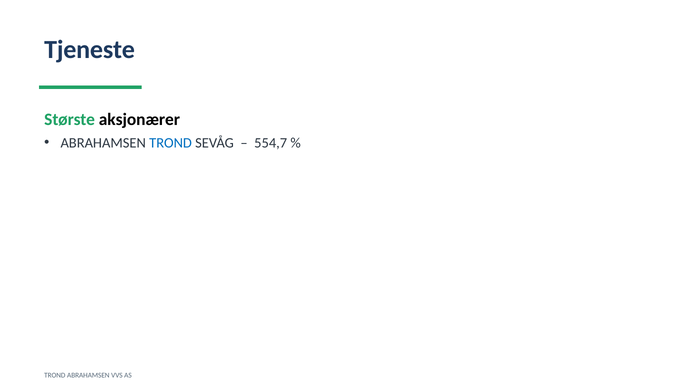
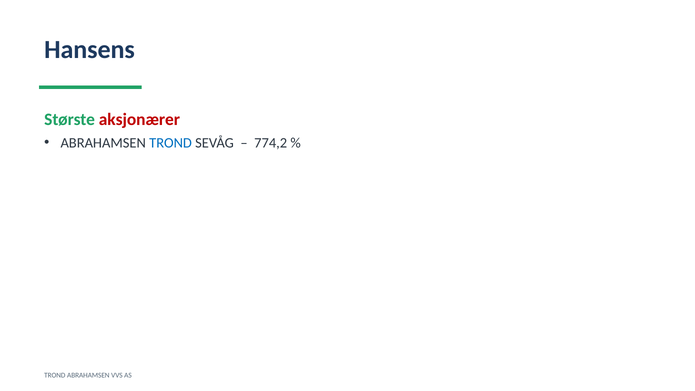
Tjeneste: Tjeneste -> Hansens (90, 50)
aksjonærer colour: black -> red (139, 120)
554,7: 554,7 -> 774,2 (271, 143)
